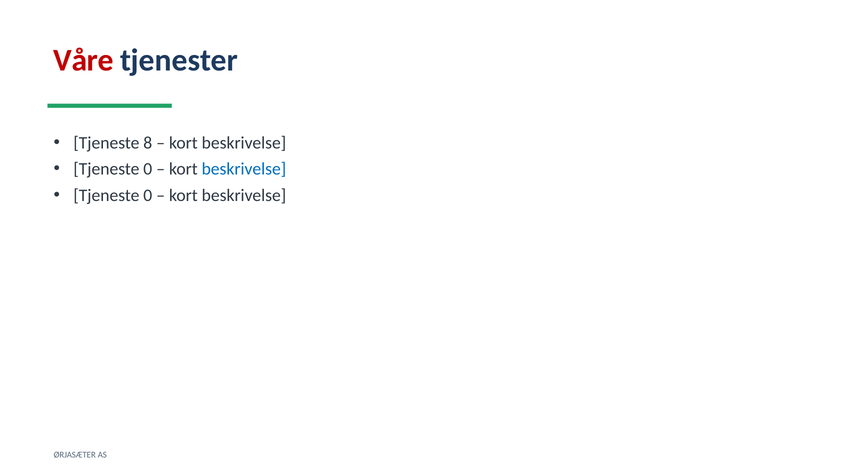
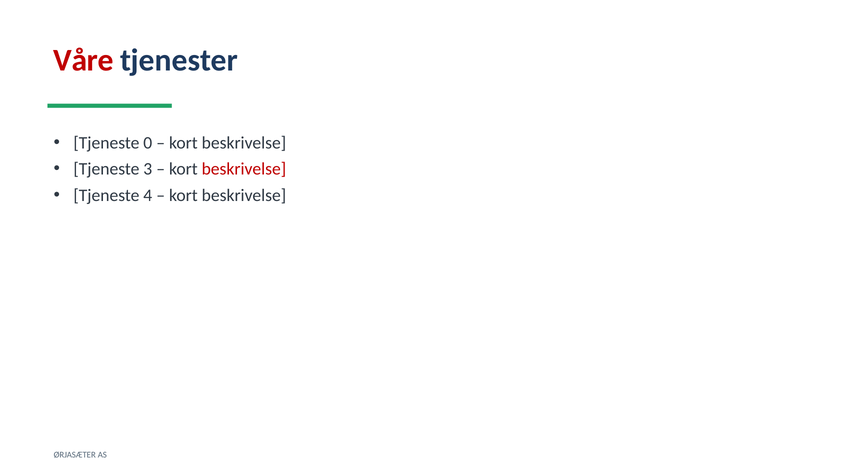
8: 8 -> 0 (148, 143)
0: 0 -> 3 (148, 169)
beskrivelse colour: blue -> red (244, 169)
0: 0 -> 4 (148, 195)
